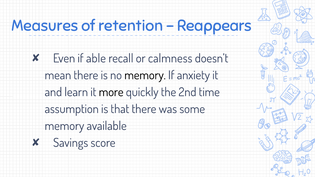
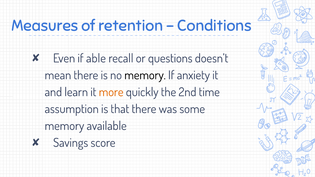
Reappears: Reappears -> Conditions (214, 26)
calmness: calmness -> questions (170, 58)
more colour: black -> orange (111, 92)
